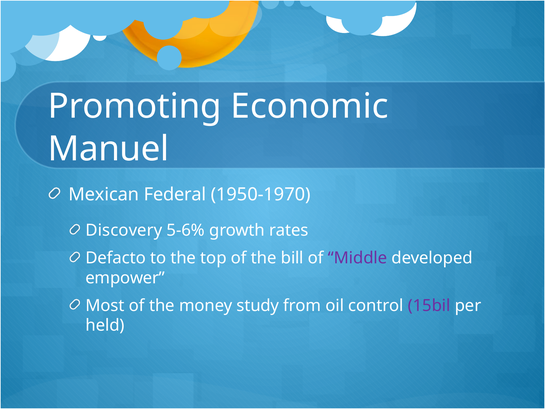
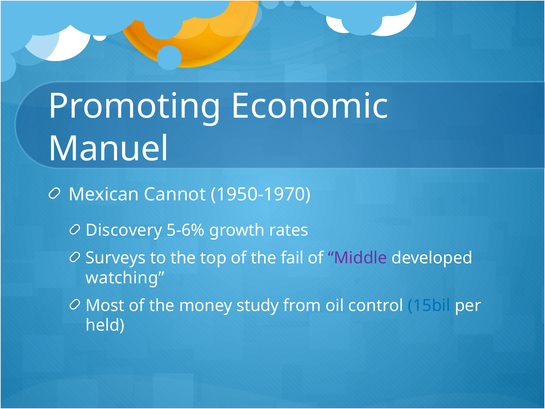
Federal: Federal -> Cannot (175, 194)
Defacto: Defacto -> Surveys (116, 258)
bill: bill -> fail (292, 258)
empower: empower -> watching (125, 278)
15bil colour: purple -> blue (429, 305)
